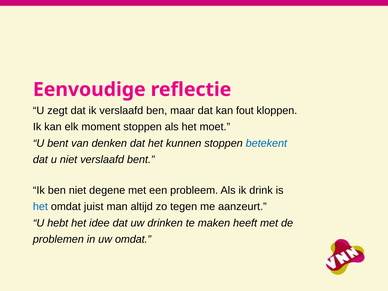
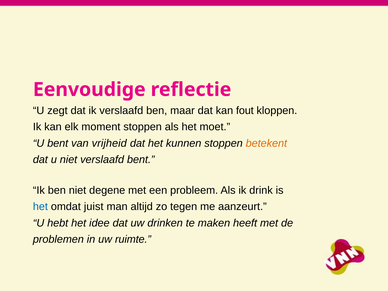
denken: denken -> vrijheid (109, 143)
betekent colour: blue -> orange (266, 143)
uw omdat: omdat -> ruimte (133, 239)
